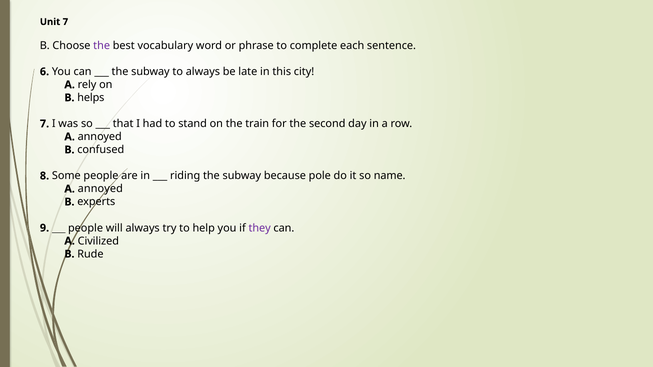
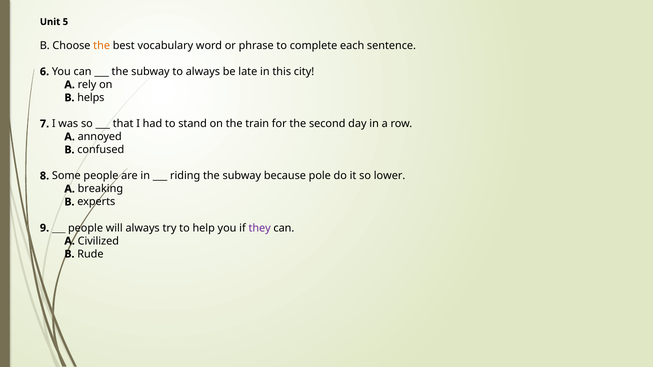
Unit 7: 7 -> 5 (65, 22)
the colour: purple -> orange (102, 46)
name: name -> lower (390, 176)
annoyed: annoyed -> breaking (100, 189)
